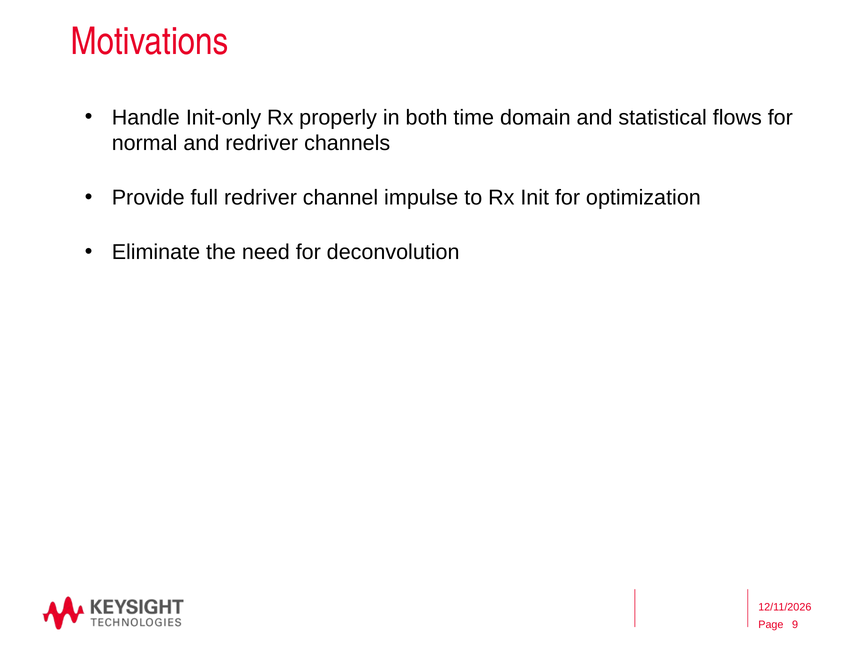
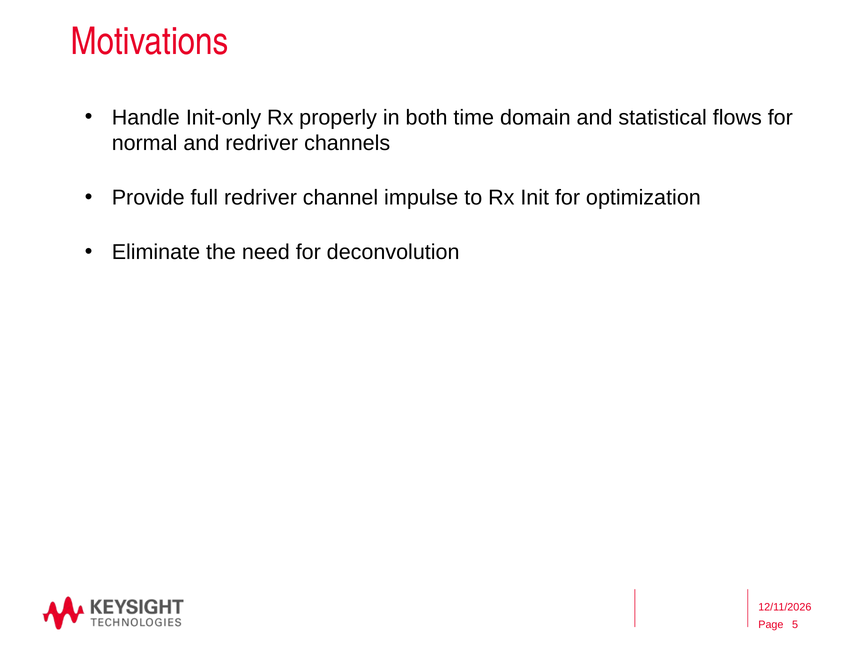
9: 9 -> 5 (795, 626)
